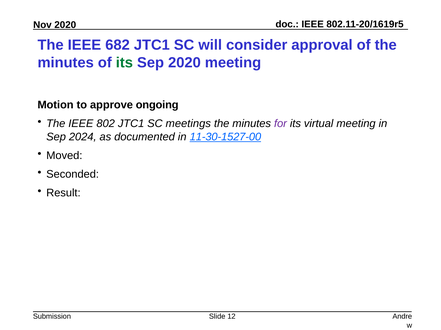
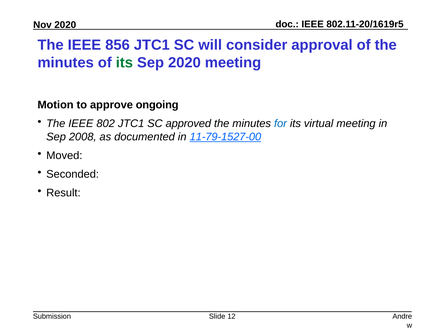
682: 682 -> 856 (118, 45)
meetings: meetings -> approved (188, 124)
for colour: purple -> blue (280, 124)
2024: 2024 -> 2008 (83, 137)
11-30-1527-00: 11-30-1527-00 -> 11-79-1527-00 (225, 137)
